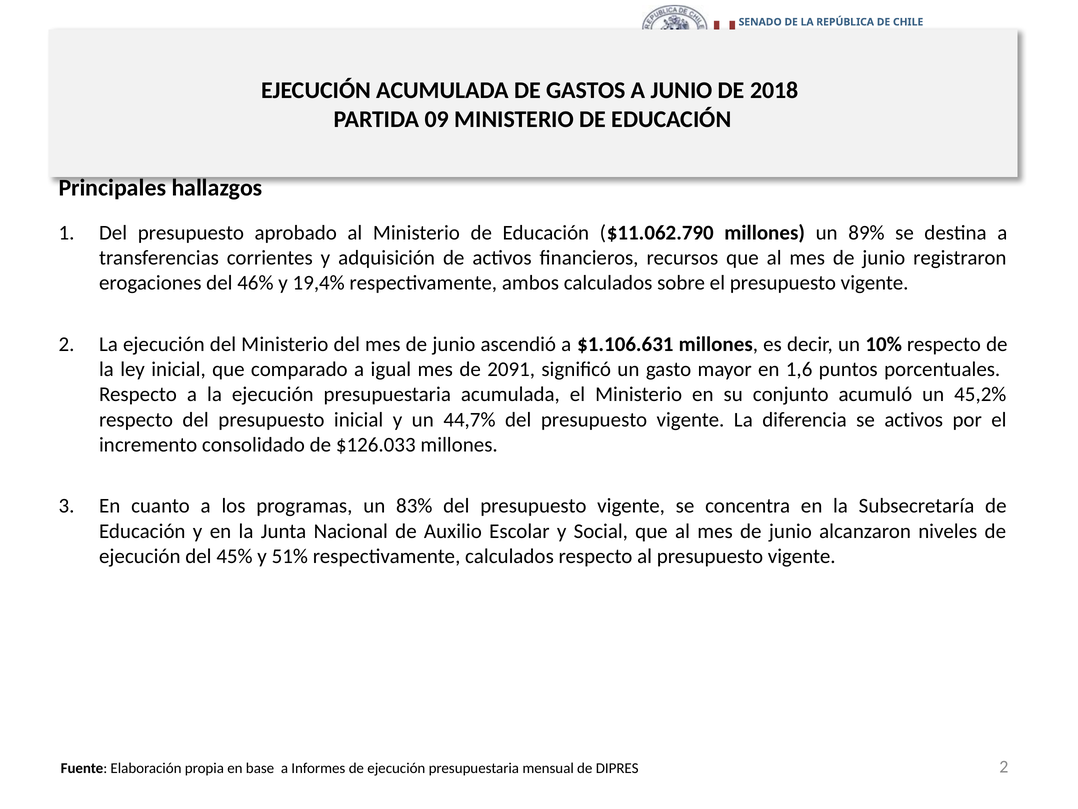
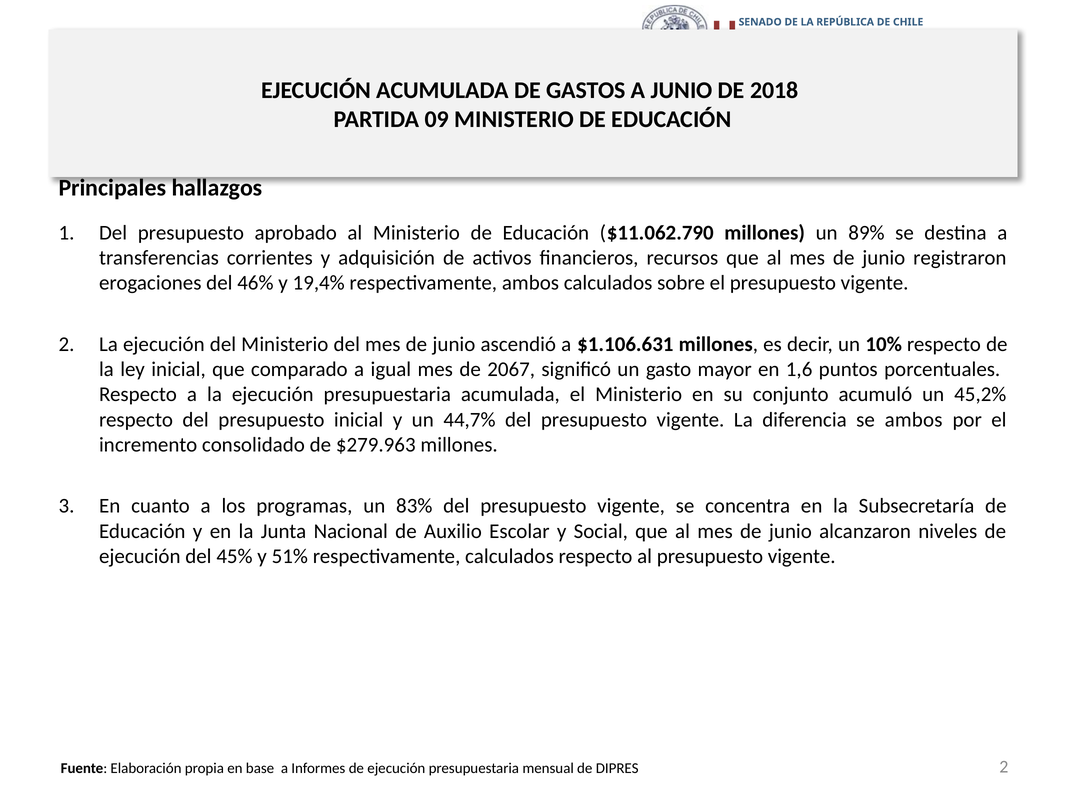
2091: 2091 -> 2067 (511, 369)
se activos: activos -> ambos (914, 419)
$126.033: $126.033 -> $279.963 (376, 445)
